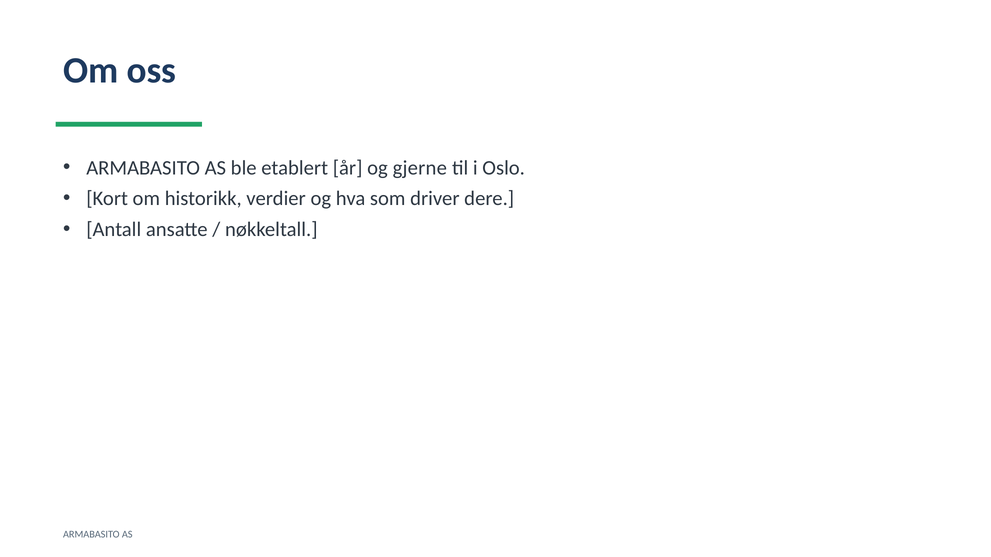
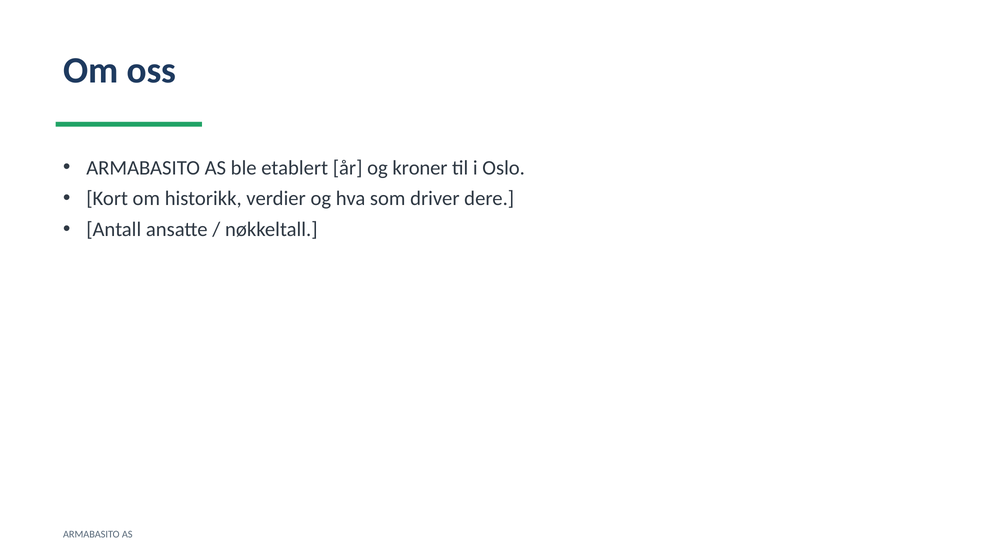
gjerne: gjerne -> kroner (420, 168)
